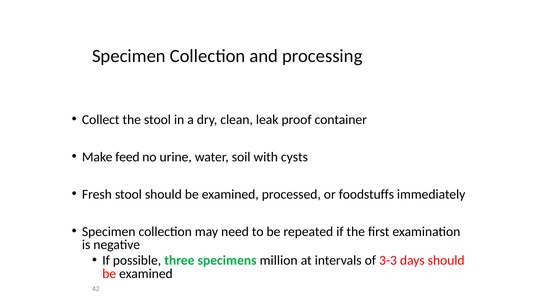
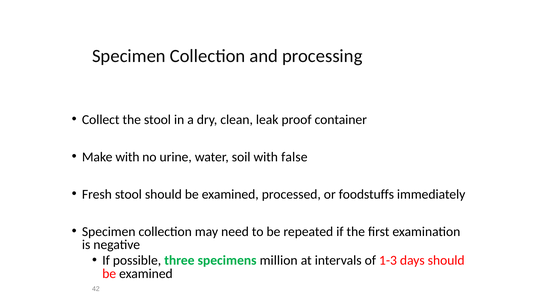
Make feed: feed -> with (127, 157)
cysts: cysts -> false (294, 157)
3-3: 3-3 -> 1-3 (388, 260)
